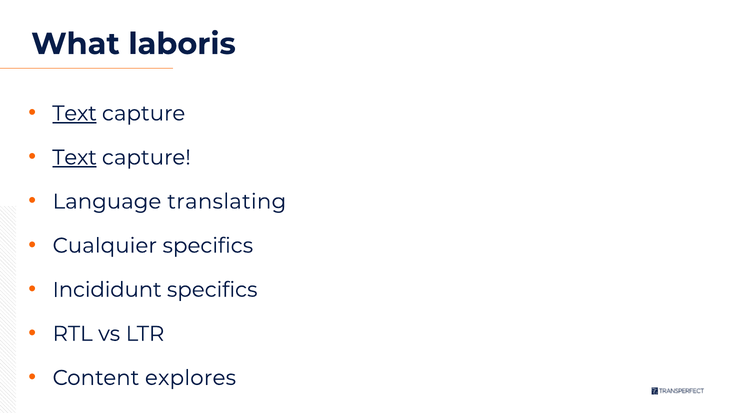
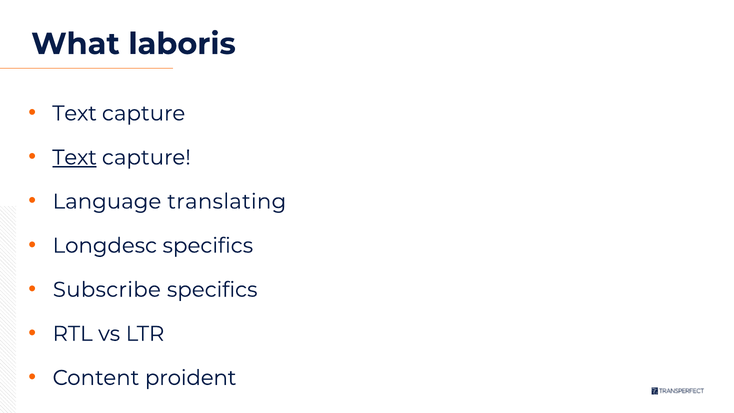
Text underline: present -> none (75, 113)
Cualquier: Cualquier -> Longdesc (105, 246)
Incididunt: Incididunt -> Subscribe (107, 290)
explores: explores -> proident (191, 378)
